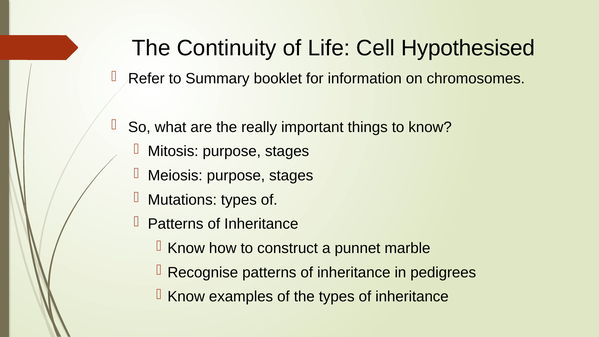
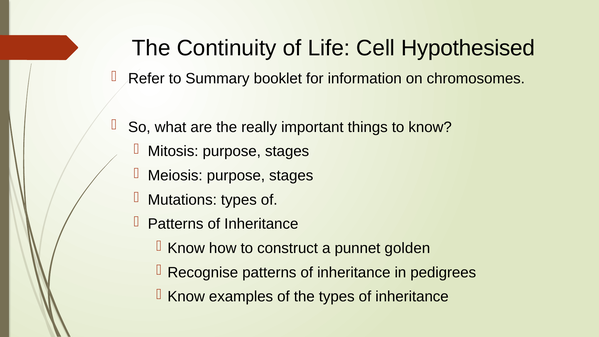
marble: marble -> golden (407, 248)
